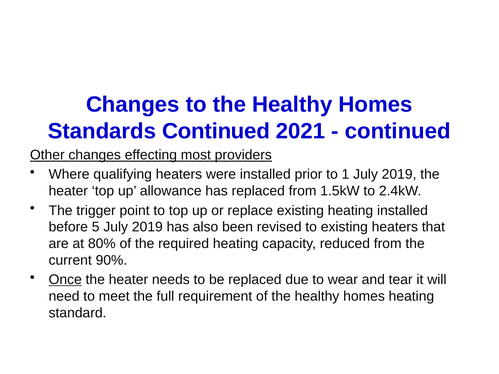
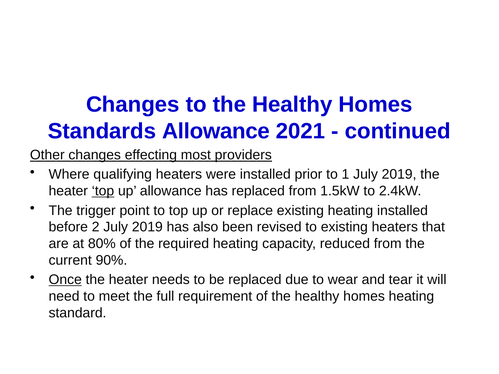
Standards Continued: Continued -> Allowance (216, 131)
top underline: none -> present (103, 191)
5: 5 -> 2 (96, 227)
